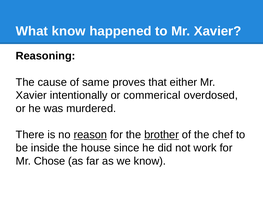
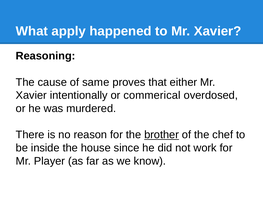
What know: know -> apply (69, 31)
reason underline: present -> none (90, 135)
Chose: Chose -> Player (50, 161)
